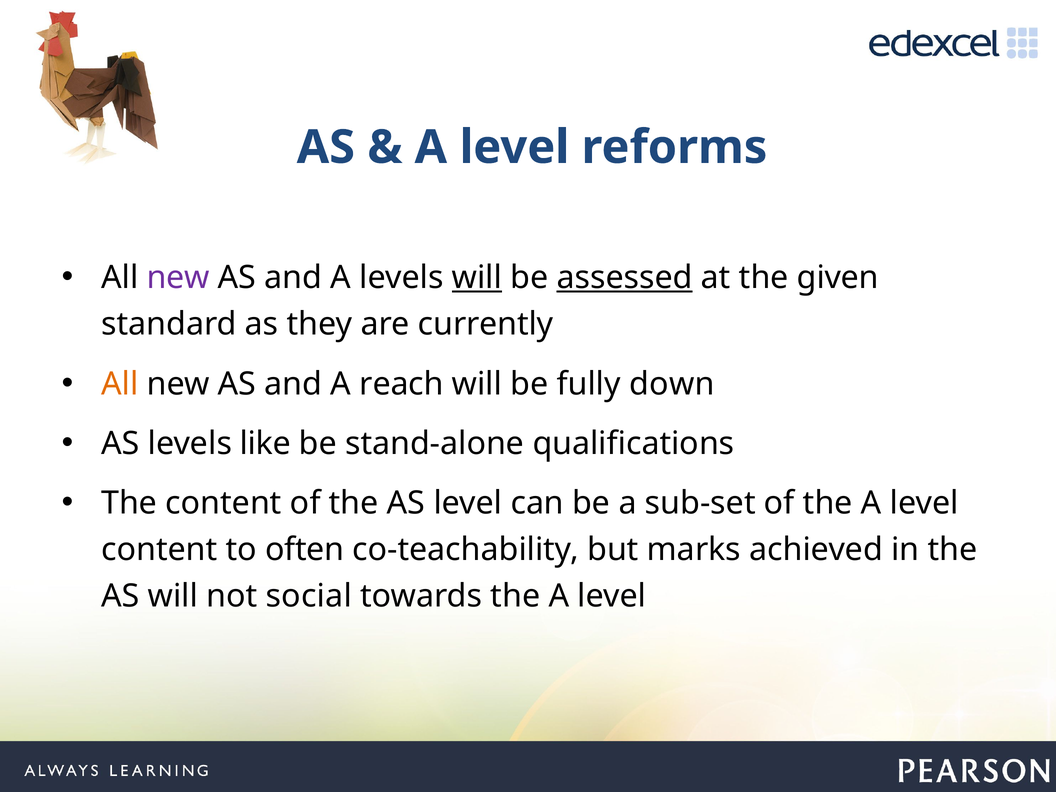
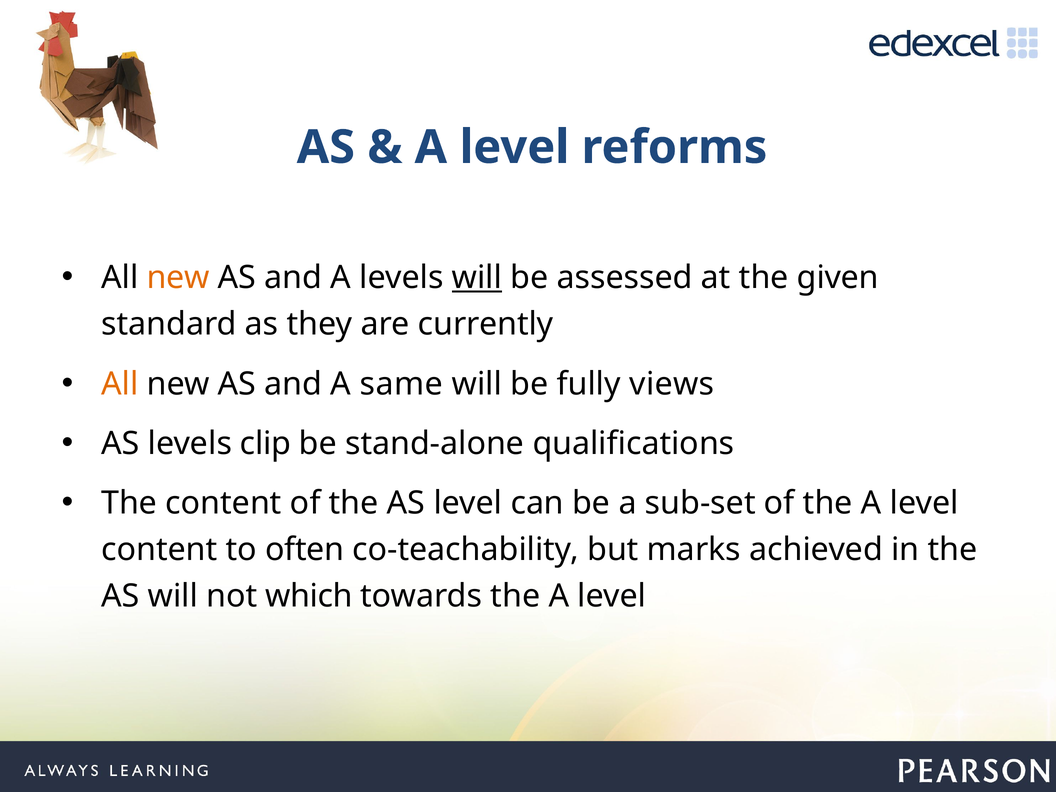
new colour: purple -> orange (178, 278)
assessed underline: present -> none (625, 278)
reach: reach -> same (401, 384)
down: down -> views (672, 384)
like: like -> clip (266, 444)
social: social -> which (309, 596)
